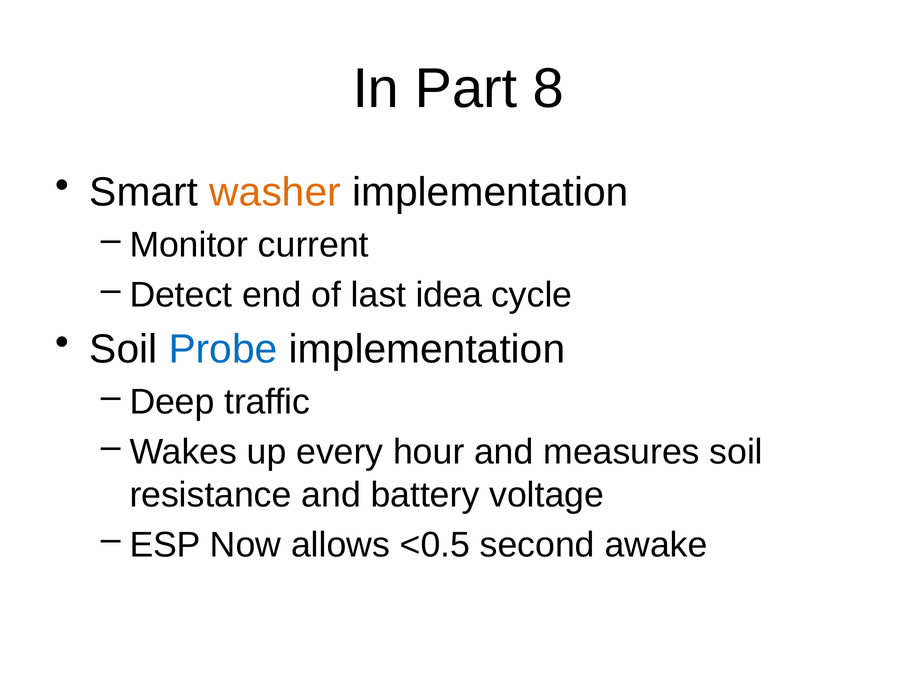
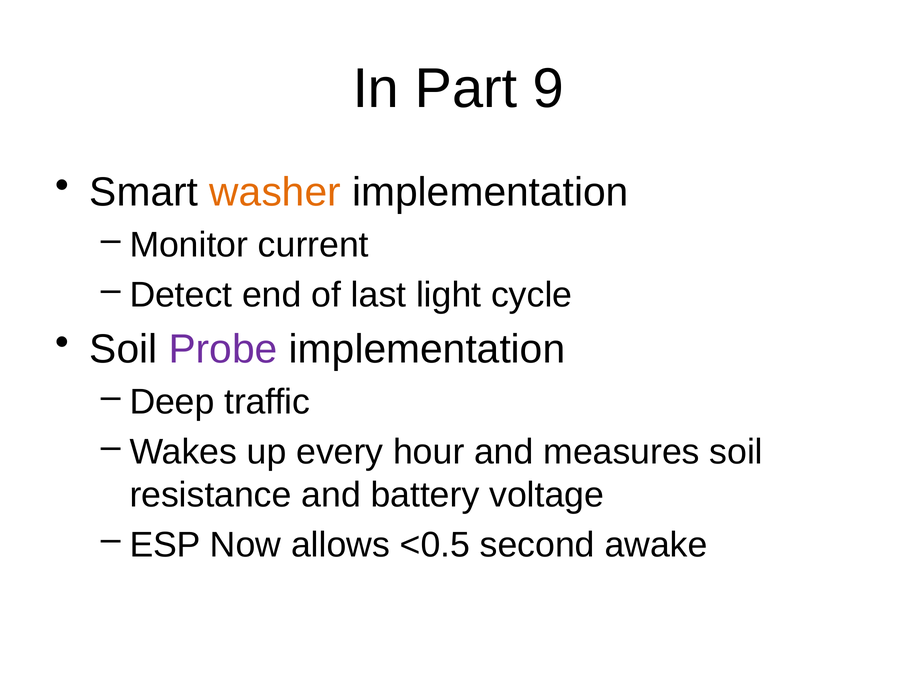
8: 8 -> 9 (549, 89)
idea: idea -> light (449, 295)
Probe colour: blue -> purple (223, 349)
